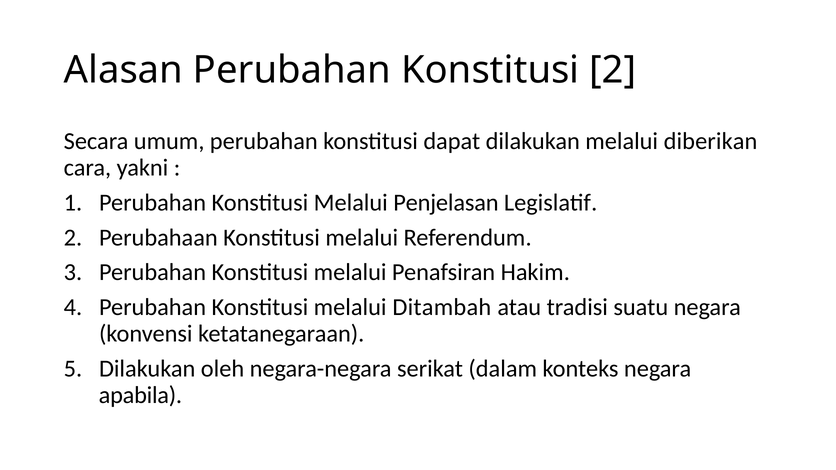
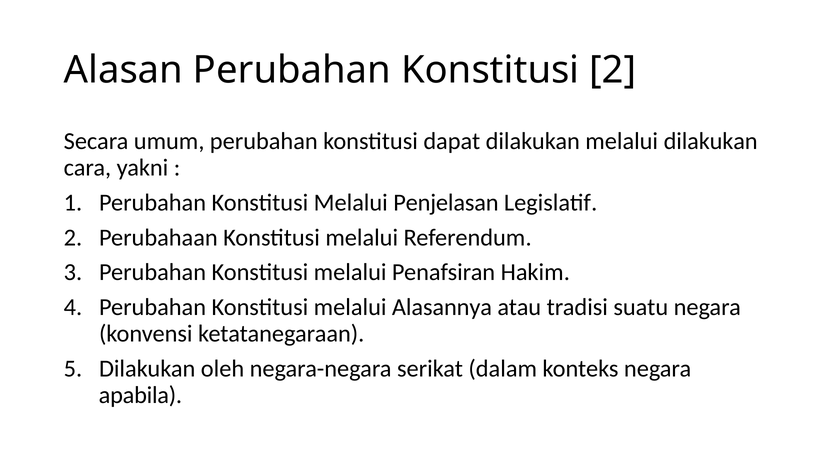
melalui diberikan: diberikan -> dilakukan (711, 141)
Ditambah: Ditambah -> Alasannya (442, 308)
